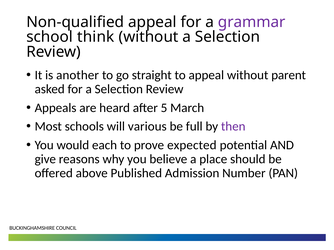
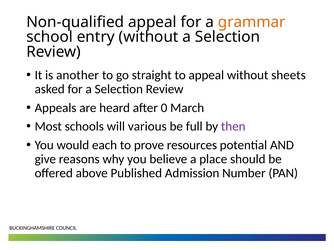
grammar colour: purple -> orange (252, 22)
think: think -> entry (96, 37)
parent: parent -> sheets (289, 75)
5: 5 -> 0 (164, 108)
expected: expected -> resources (192, 145)
